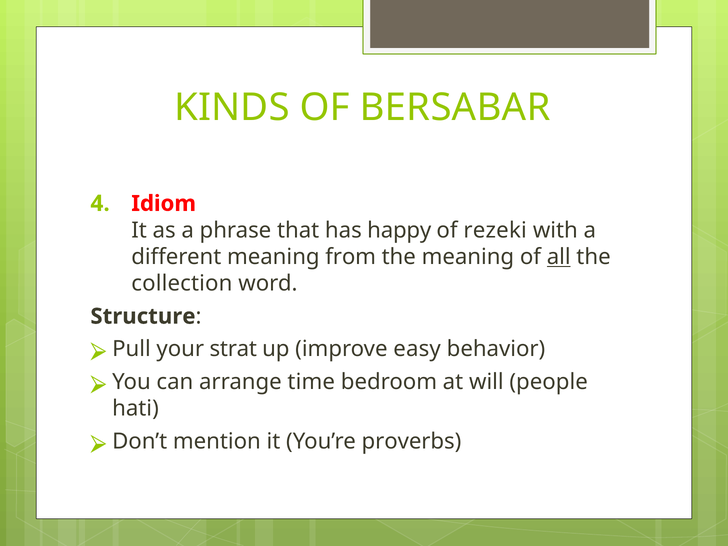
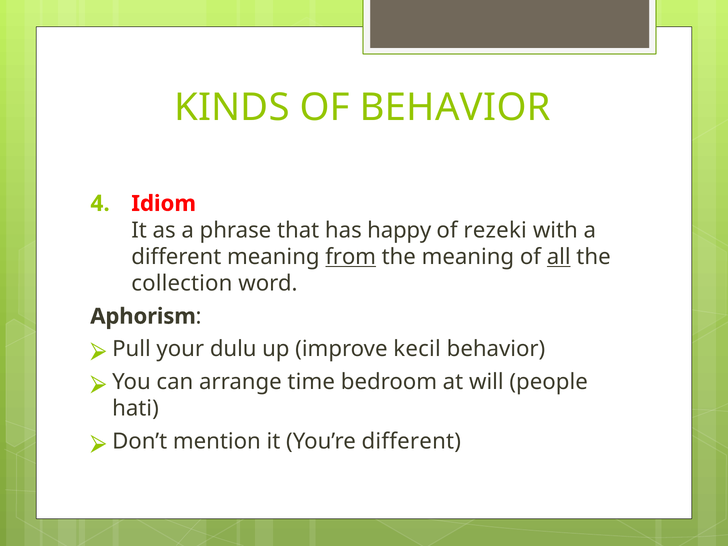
OF BERSABAR: BERSABAR -> BEHAVIOR (455, 108)
from underline: none -> present (351, 257)
Structure: Structure -> Aphorism (143, 316)
strat: strat -> dulu (233, 349)
easy: easy -> kecil (417, 349)
You’re proverbs: proverbs -> different (411, 441)
